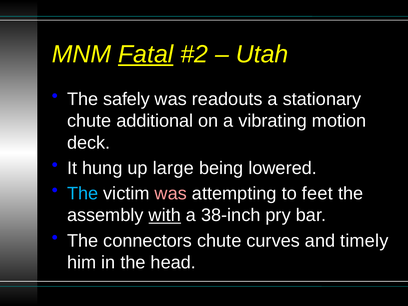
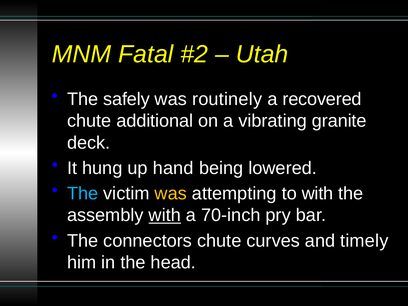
Fatal underline: present -> none (146, 54)
readouts: readouts -> routinely (227, 99)
stationary: stationary -> recovered (322, 99)
motion: motion -> granite (339, 121)
large: large -> hand (173, 168)
was colour: pink -> yellow (171, 194)
to feet: feet -> with (318, 194)
38-inch: 38-inch -> 70-inch (231, 215)
